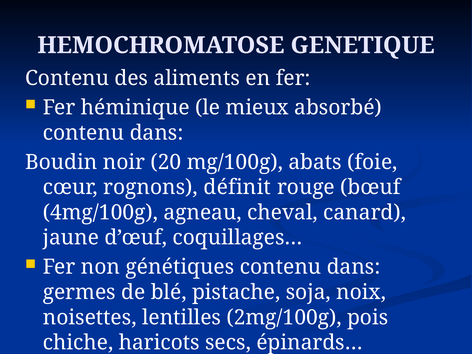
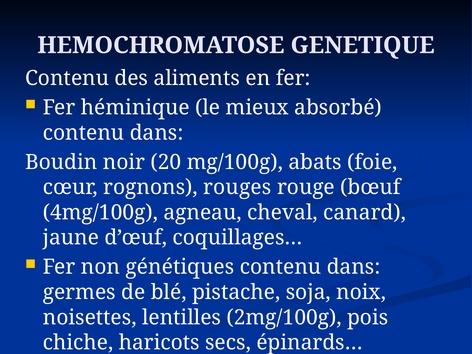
définit: définit -> rouges (237, 187)
